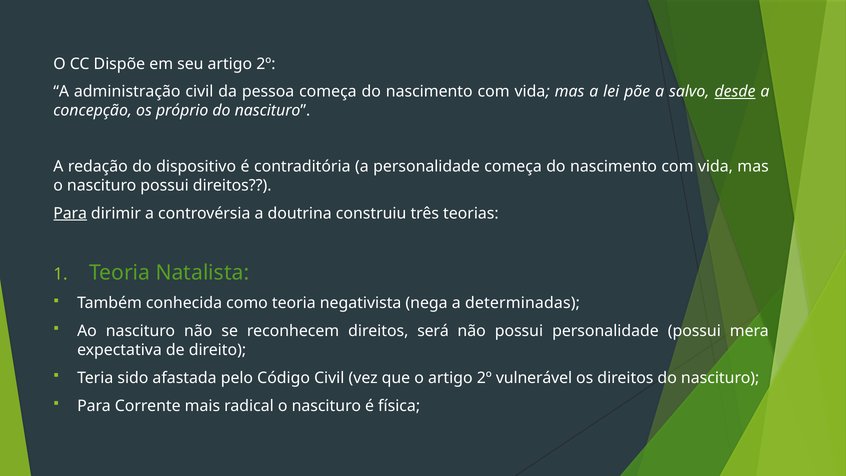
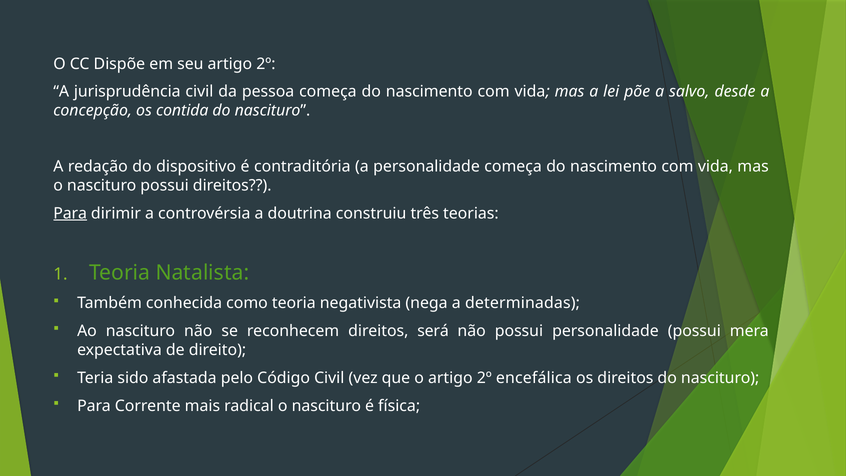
administração: administração -> jurisprudência (127, 92)
desde underline: present -> none (735, 92)
próprio: próprio -> contida (182, 111)
vulnerável: vulnerável -> encefálica (534, 378)
